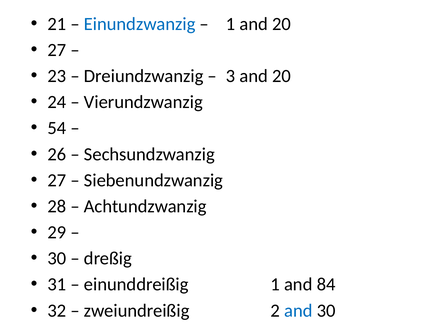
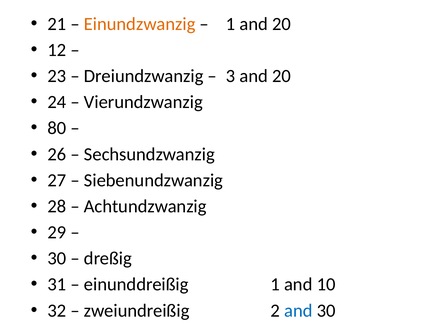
Einundzwanzig colour: blue -> orange (140, 24)
27: 27 -> 12 (57, 50)
54: 54 -> 80 (57, 128)
84: 84 -> 10 (326, 284)
